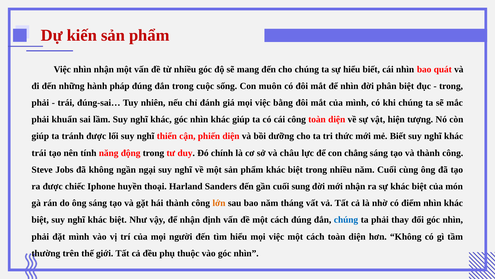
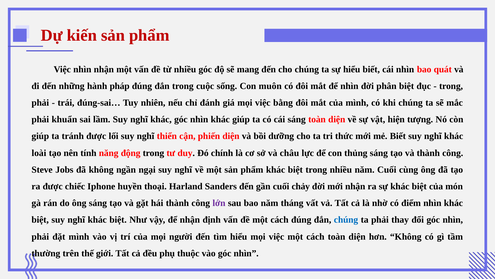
cái công: công -> sáng (297, 119)
trái: trái -> loài (39, 153)
chẳng: chẳng -> thủng (356, 153)
sung: sung -> chảy (301, 186)
lớn colour: orange -> purple (219, 203)
